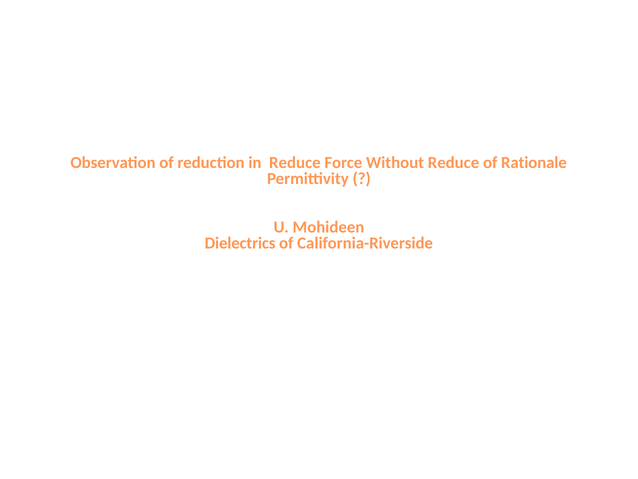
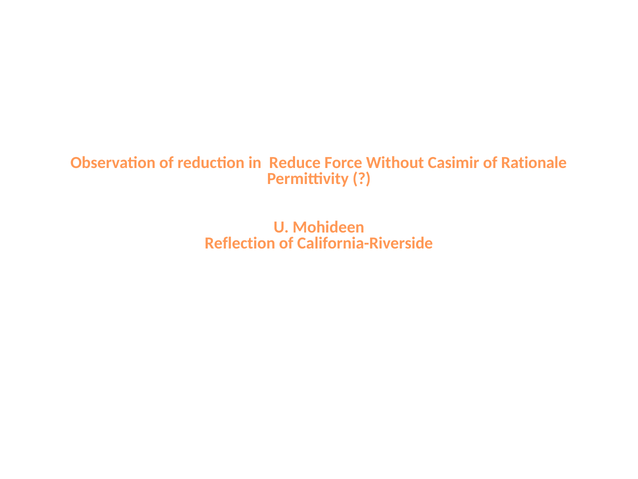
Without Reduce: Reduce -> Casimir (454, 162)
Dielectrics: Dielectrics -> Reflection (240, 243)
